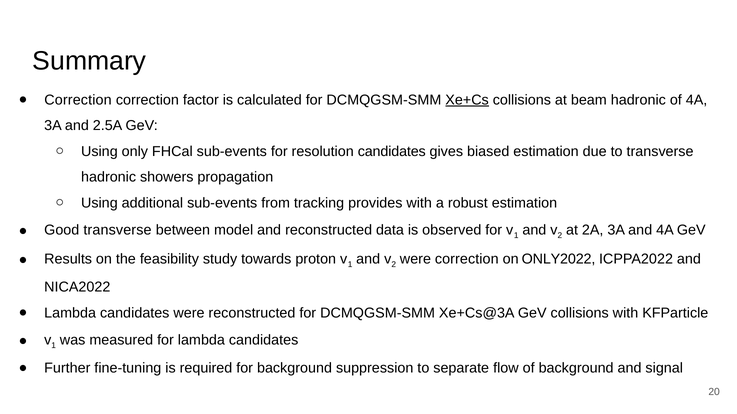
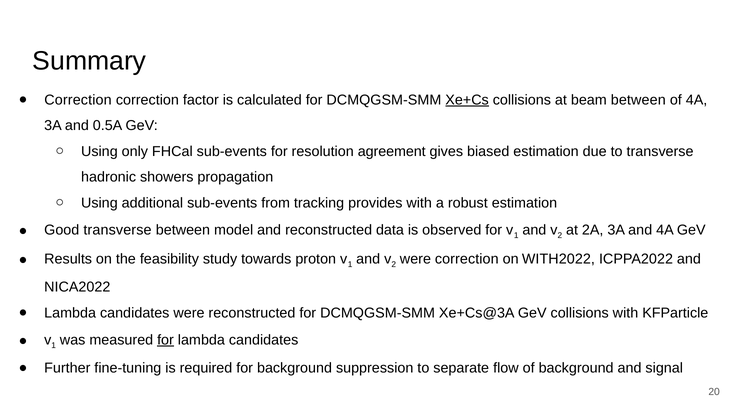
beam hadronic: hadronic -> between (638, 100)
2.5A: 2.5A -> 0.5A (108, 126)
resolution candidates: candidates -> agreement (392, 152)
ONLY2022: ONLY2022 -> WITH2022 (558, 260)
for underline: none -> present (166, 340)
